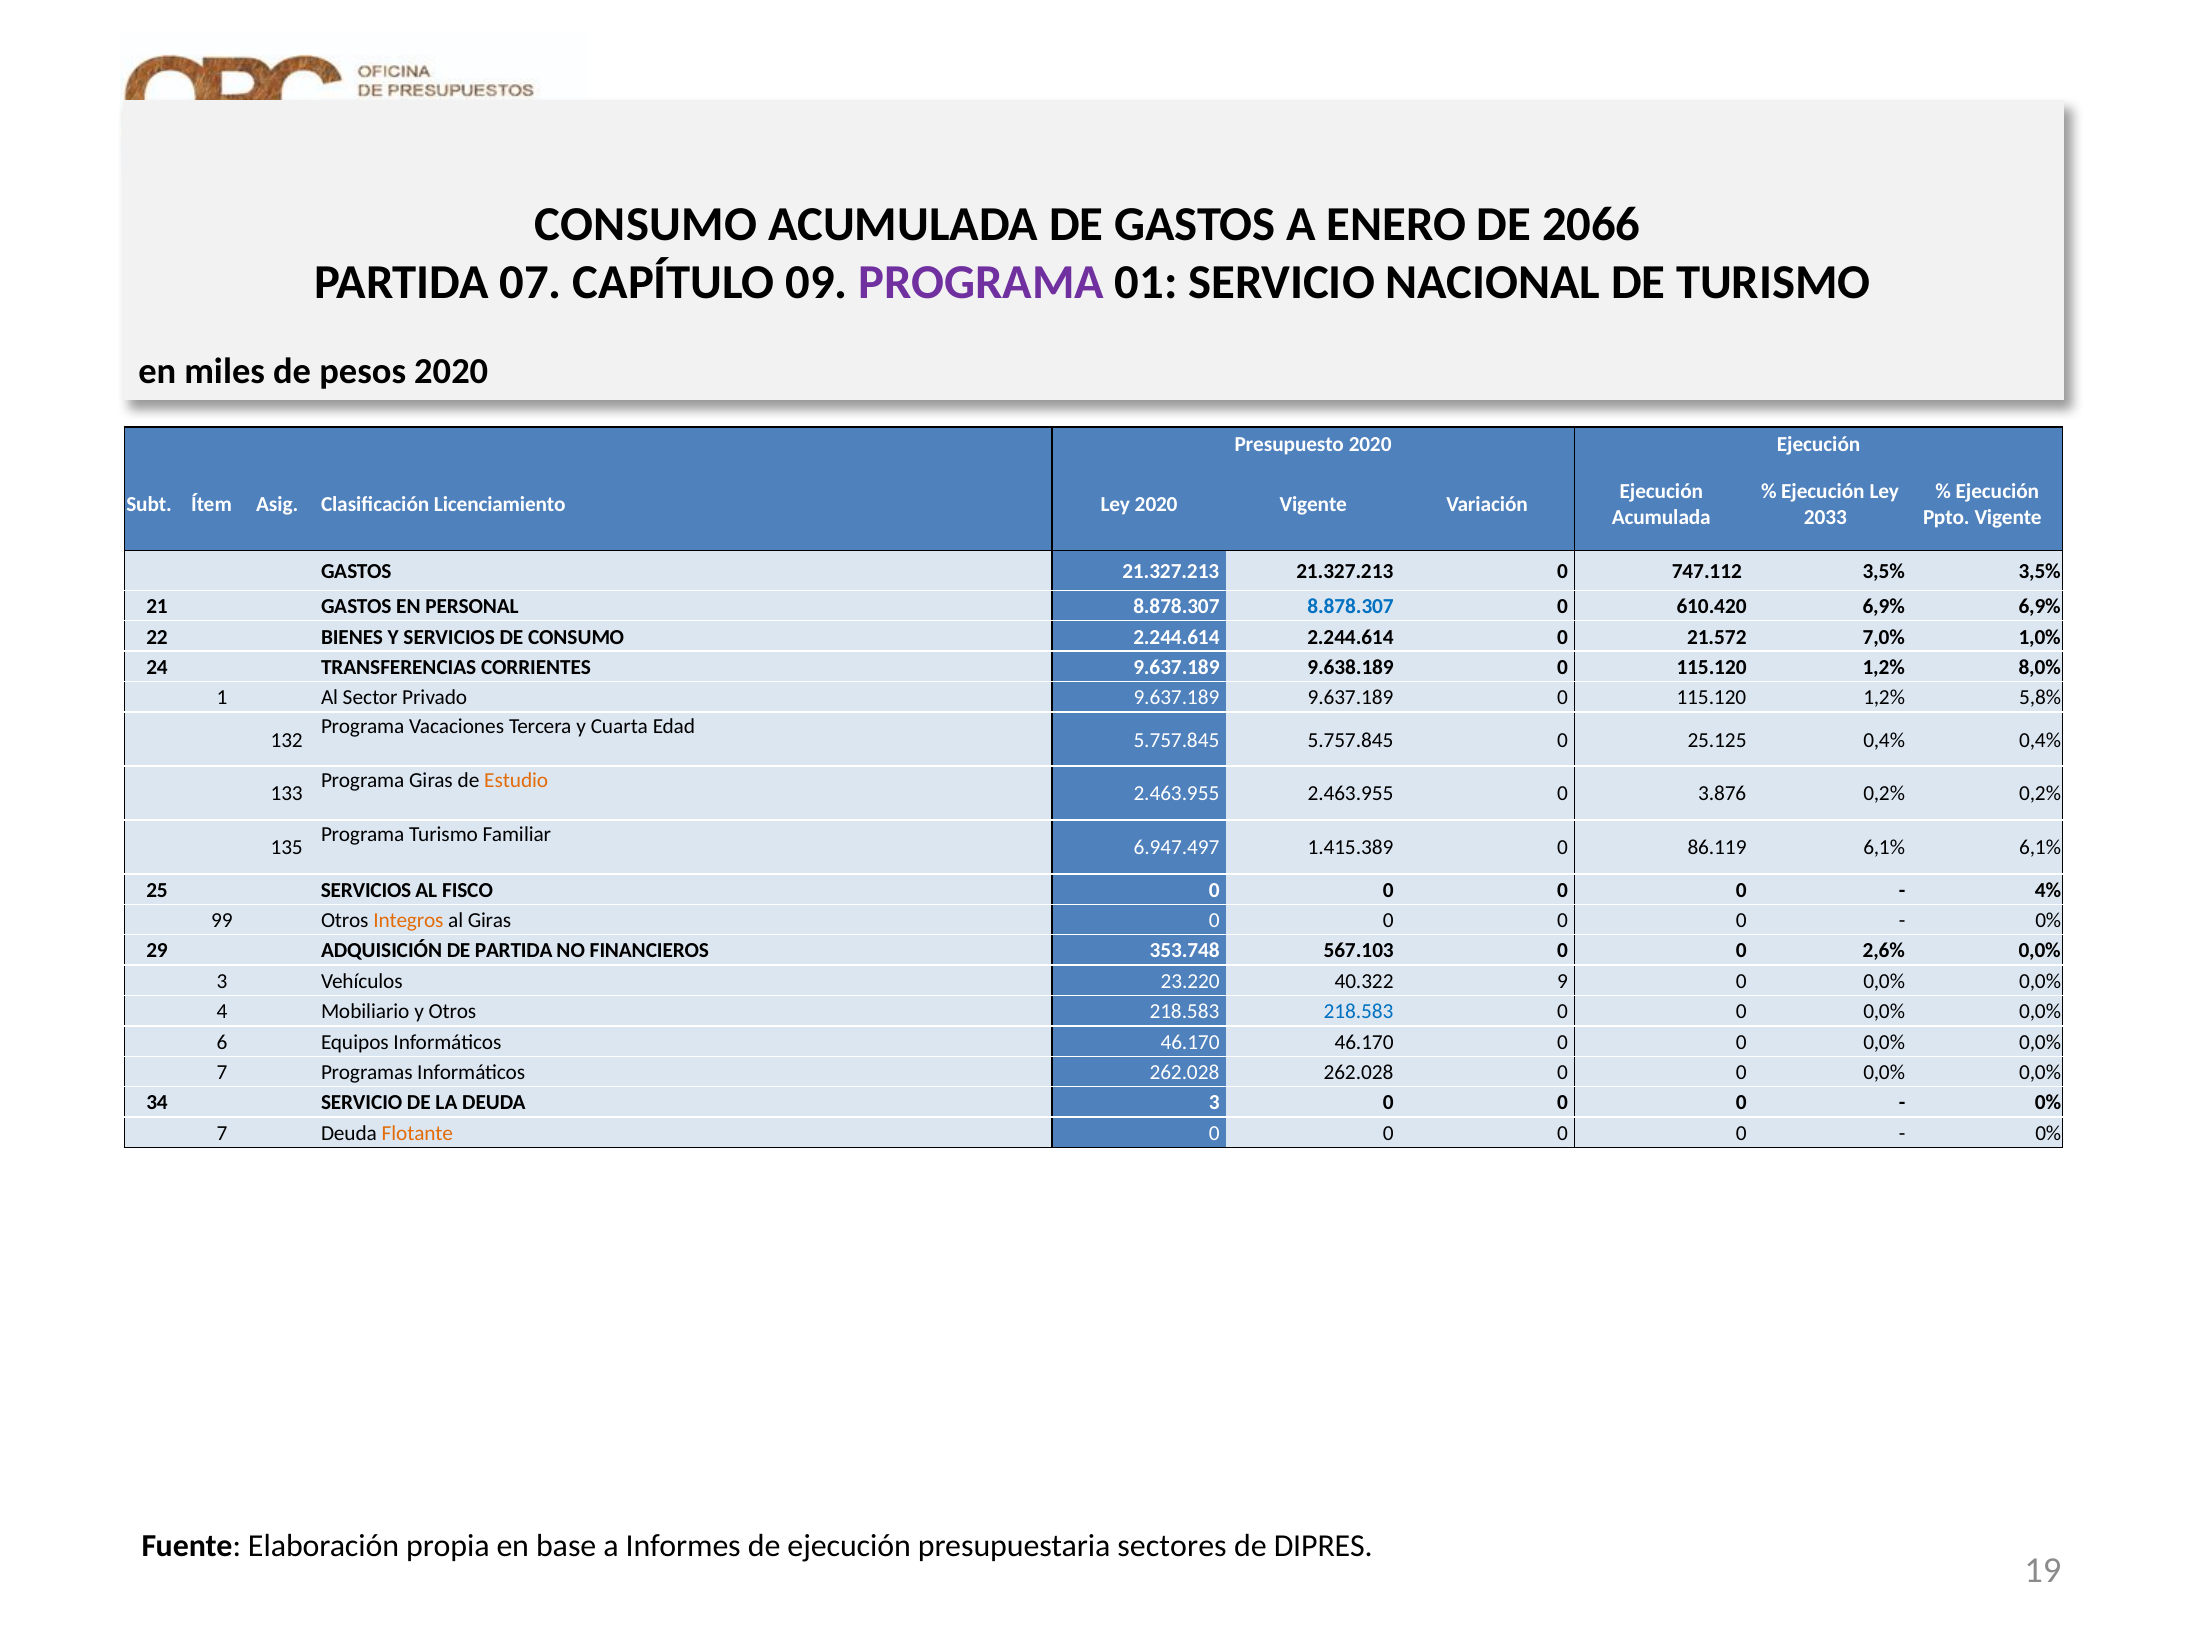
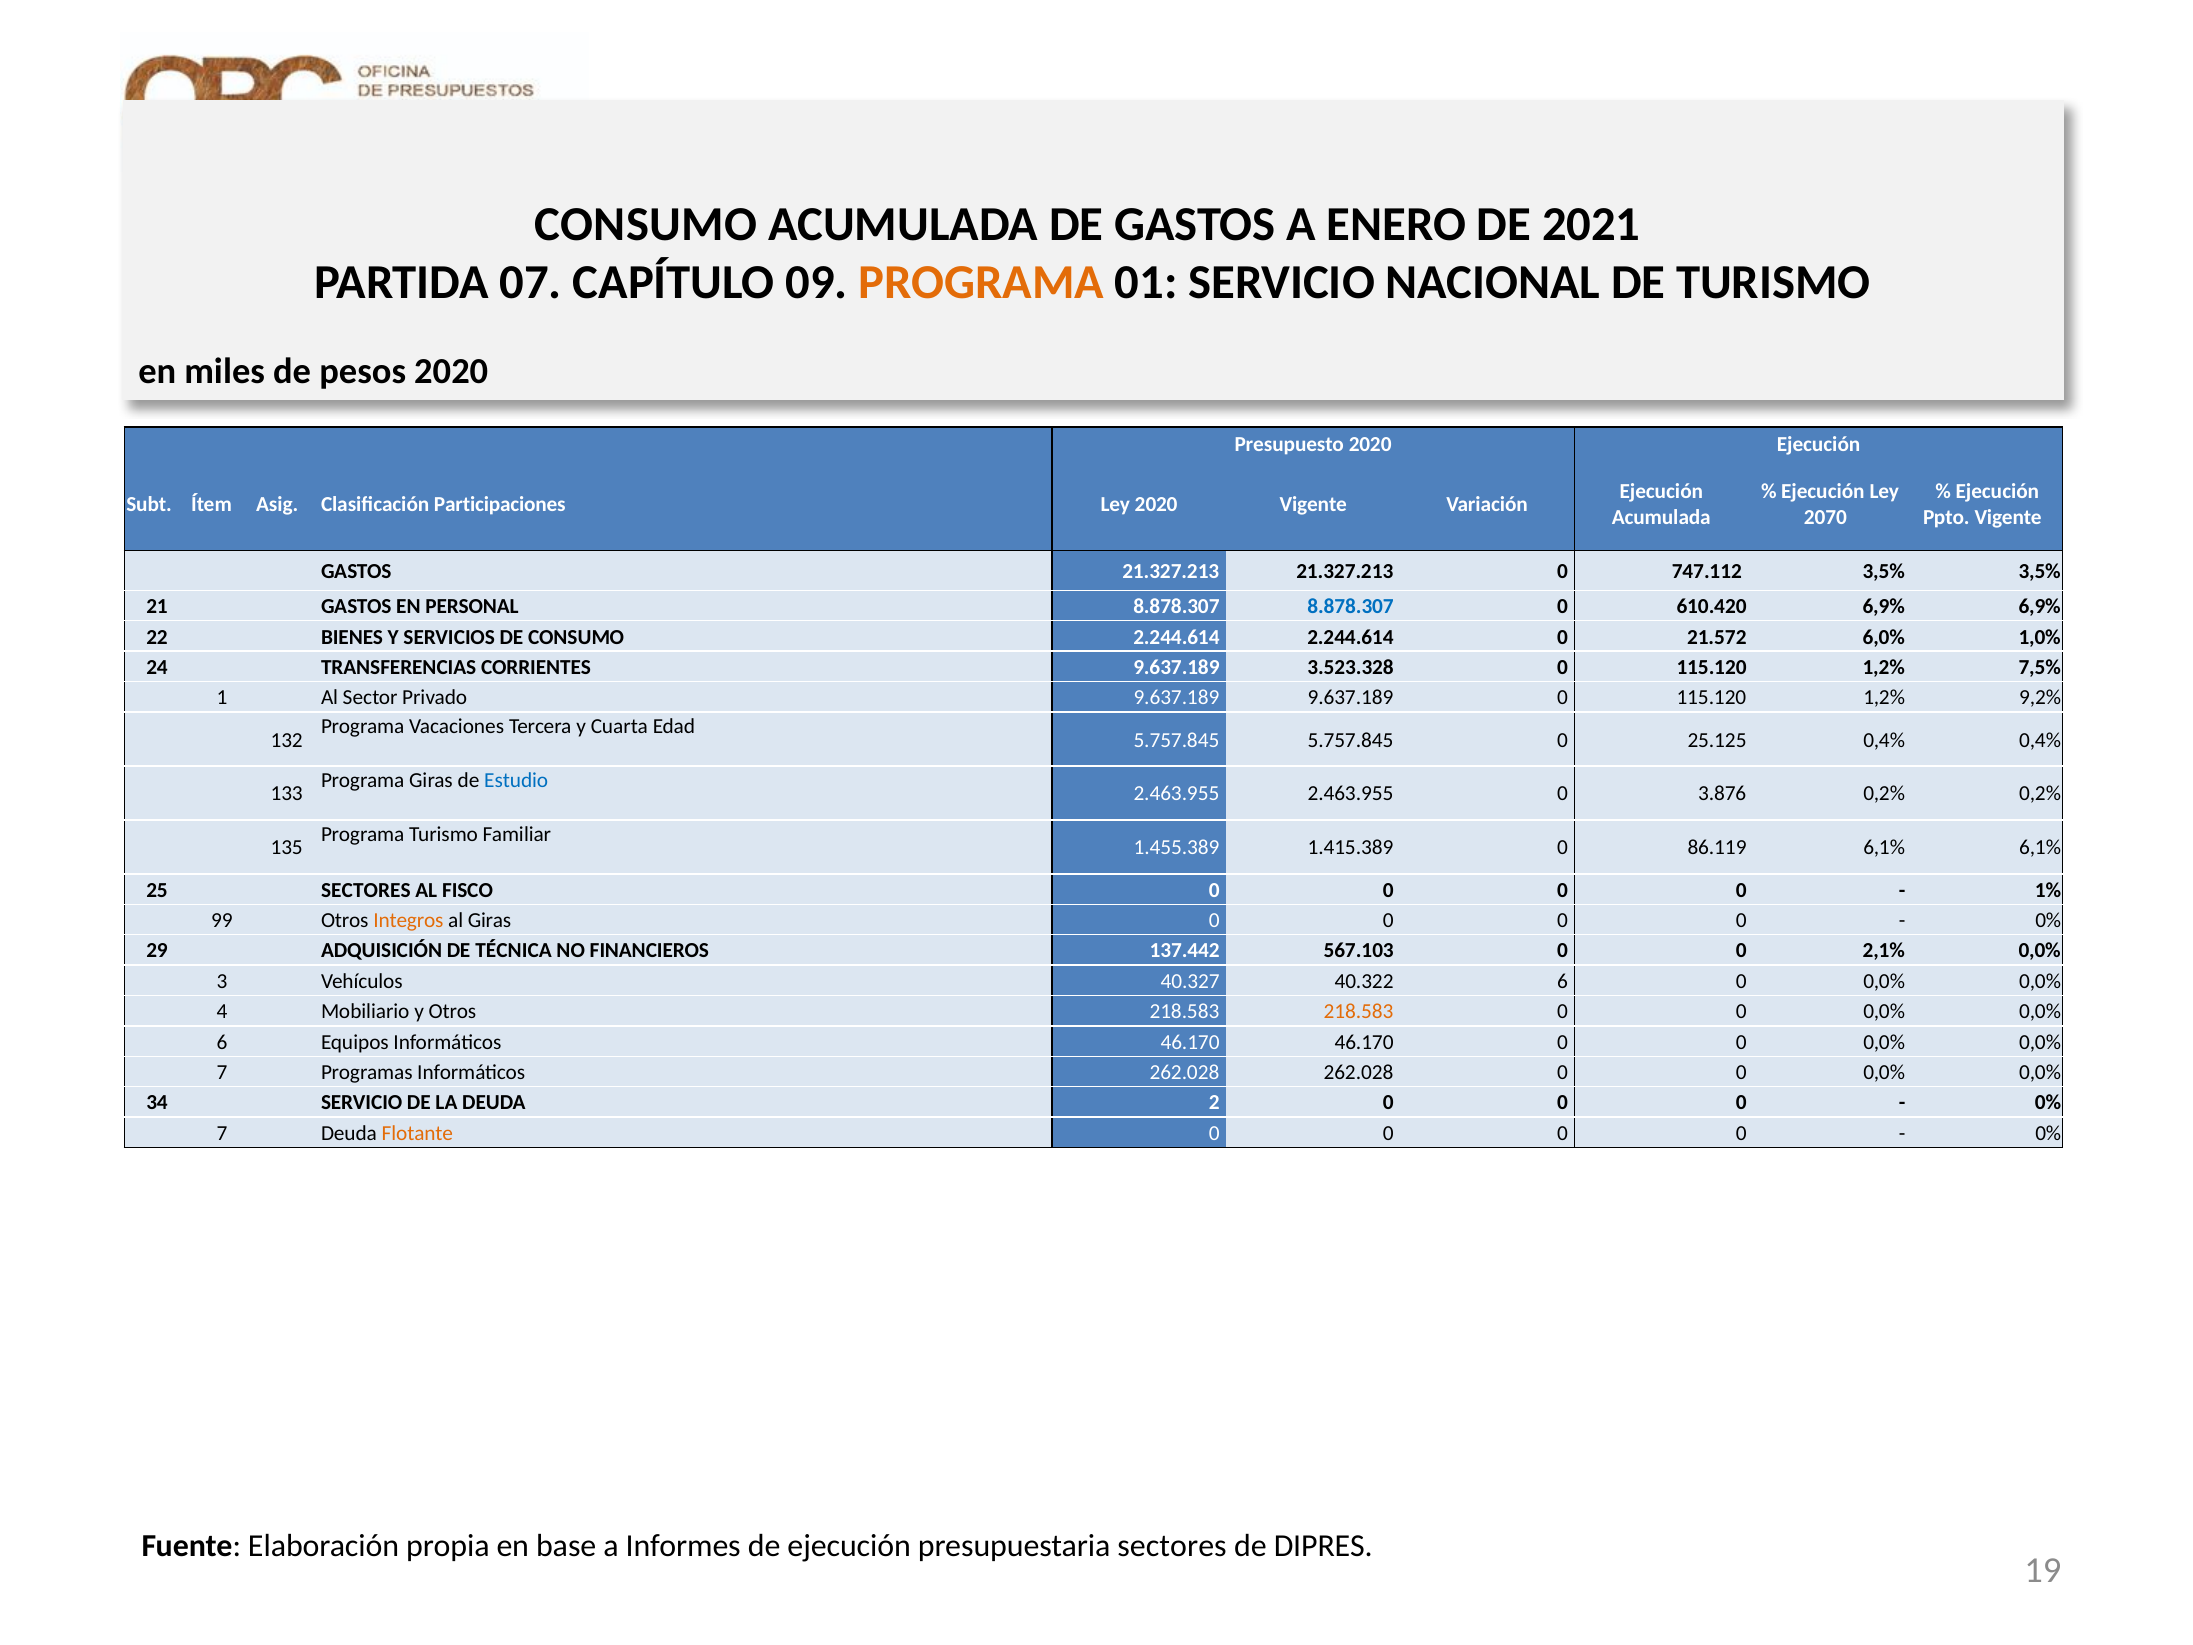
2066: 2066 -> 2021 (1591, 224)
PROGRAMA colour: purple -> orange (982, 283)
Licenciamiento: Licenciamiento -> Participaciones (500, 505)
2033: 2033 -> 2070 (1825, 518)
7,0%: 7,0% -> 6,0% (1884, 637)
9.638.189: 9.638.189 -> 3.523.328 (1351, 667)
8,0%: 8,0% -> 7,5% (2040, 667)
5,8%: 5,8% -> 9,2% (2040, 698)
Estudio colour: orange -> blue (516, 781)
6.947.497: 6.947.497 -> 1.455.389 (1176, 848)
25 SERVICIOS: SERVICIOS -> SECTORES (366, 890)
4%: 4% -> 1% (2048, 890)
DE PARTIDA: PARTIDA -> TÉCNICA (514, 951)
353.748: 353.748 -> 137.442 (1185, 951)
2,6%: 2,6% -> 2,1% (1884, 951)
23.220: 23.220 -> 40.327 (1190, 981)
40.322 9: 9 -> 6 (1562, 981)
218.583 colour: blue -> orange (1359, 1011)
DEUDA 3: 3 -> 2 (1214, 1103)
